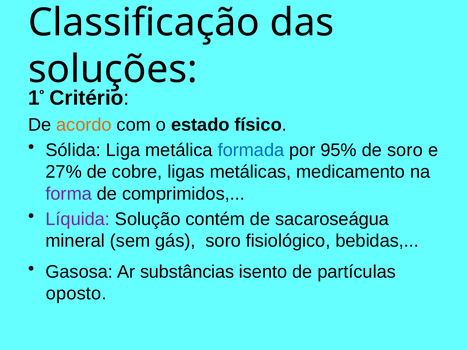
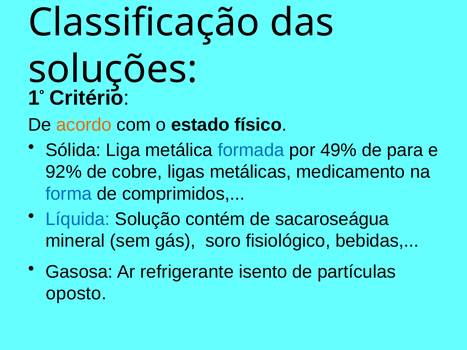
95%: 95% -> 49% (339, 150)
de soro: soro -> para (405, 150)
27%: 27% -> 92% (64, 172)
forma colour: purple -> blue (69, 194)
Líquida colour: purple -> blue (78, 219)
substâncias: substâncias -> refrigerante (187, 272)
